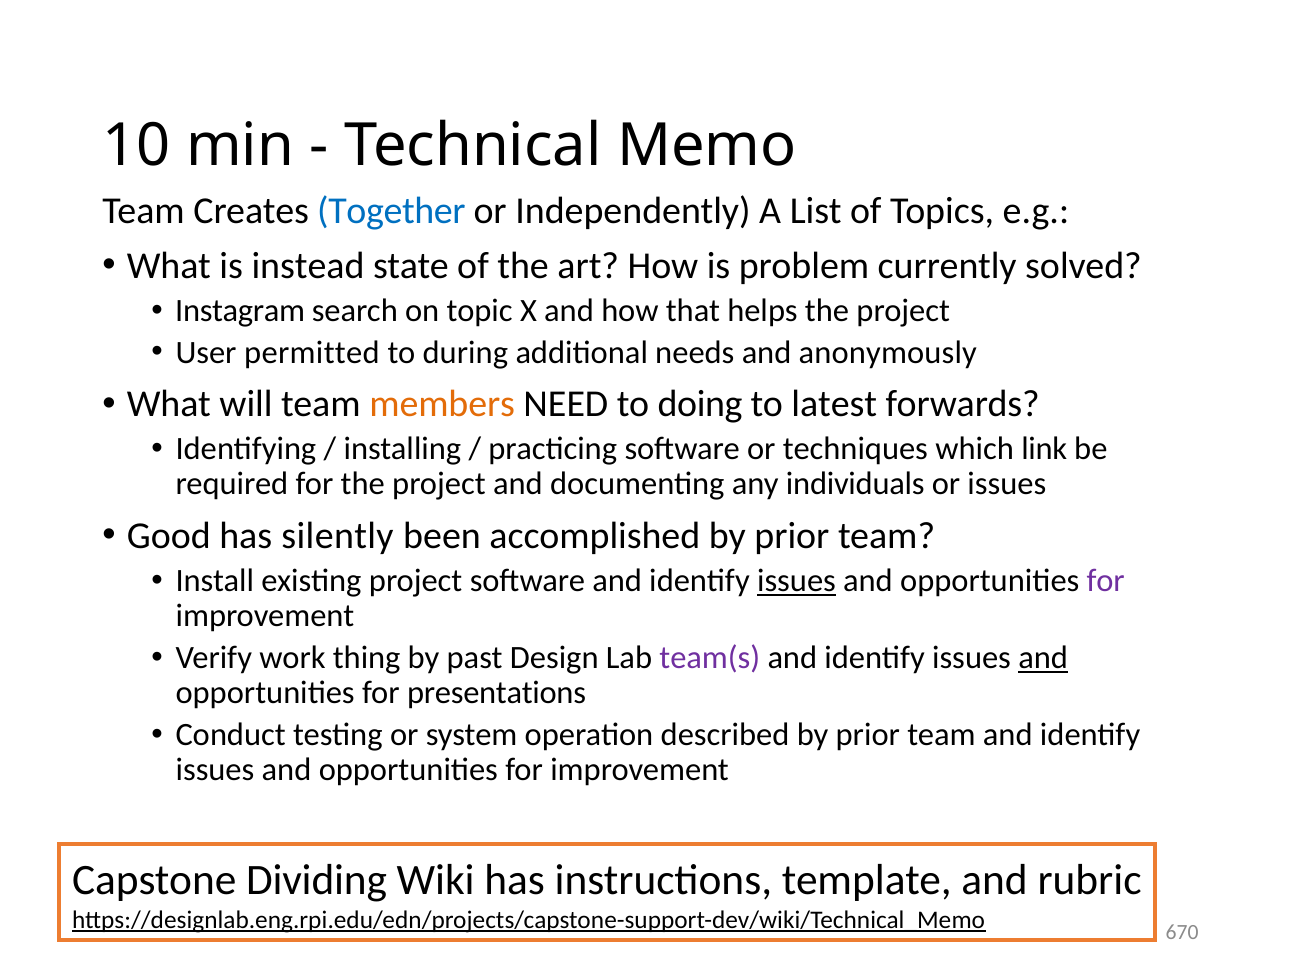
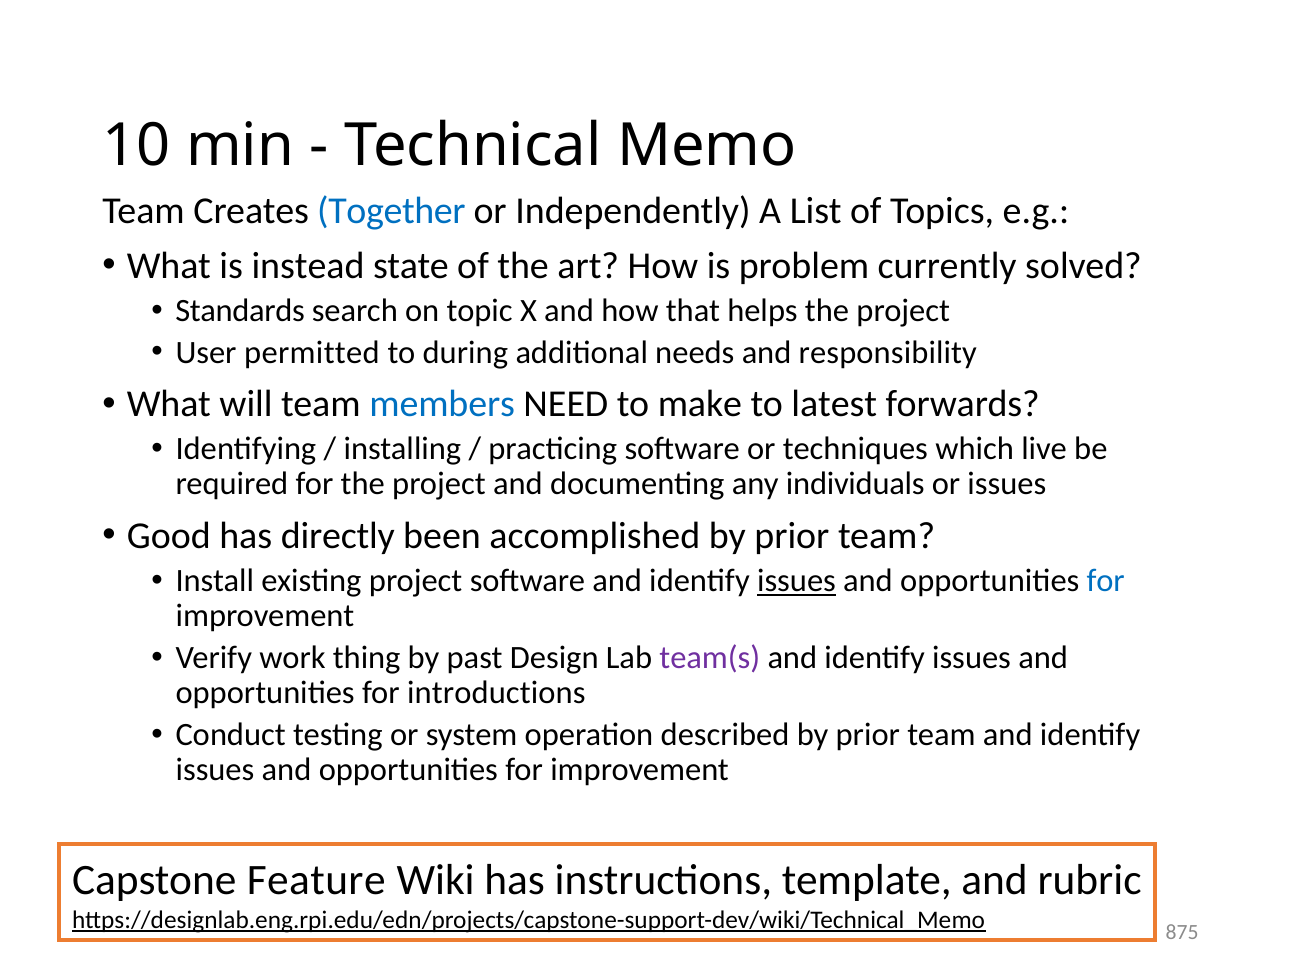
Instagram: Instagram -> Standards (240, 310)
anonymously: anonymously -> responsibility (888, 352)
members colour: orange -> blue (442, 404)
doing: doing -> make (700, 404)
link: link -> live (1044, 449)
silently: silently -> directly (338, 536)
for colour: purple -> blue (1106, 580)
and underline: present -> none (1043, 657)
presentations: presentations -> introductions (496, 693)
Dividing: Dividing -> Feature (316, 880)
670: 670 -> 875 (1182, 932)
